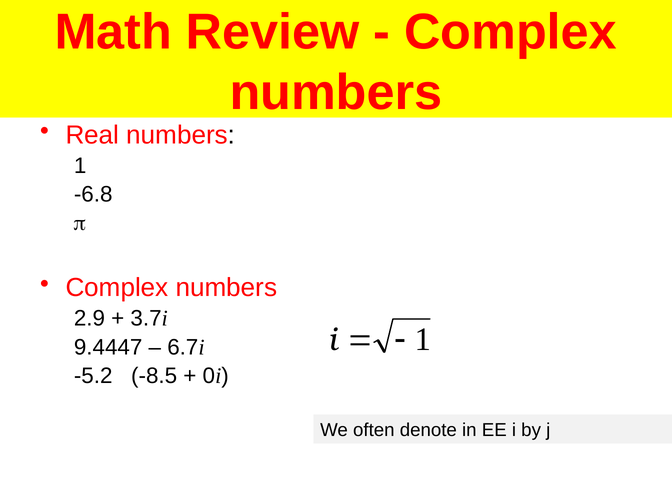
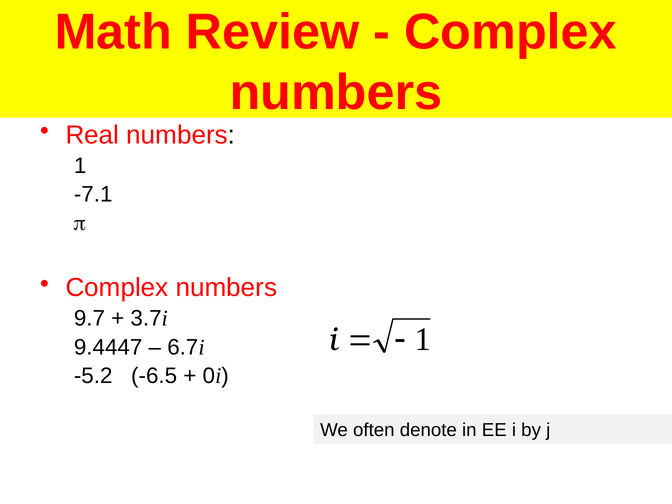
-6.8: -6.8 -> -7.1 (93, 194)
2.9: 2.9 -> 9.7 (89, 319)
-8.5: -8.5 -> -6.5 (154, 376)
